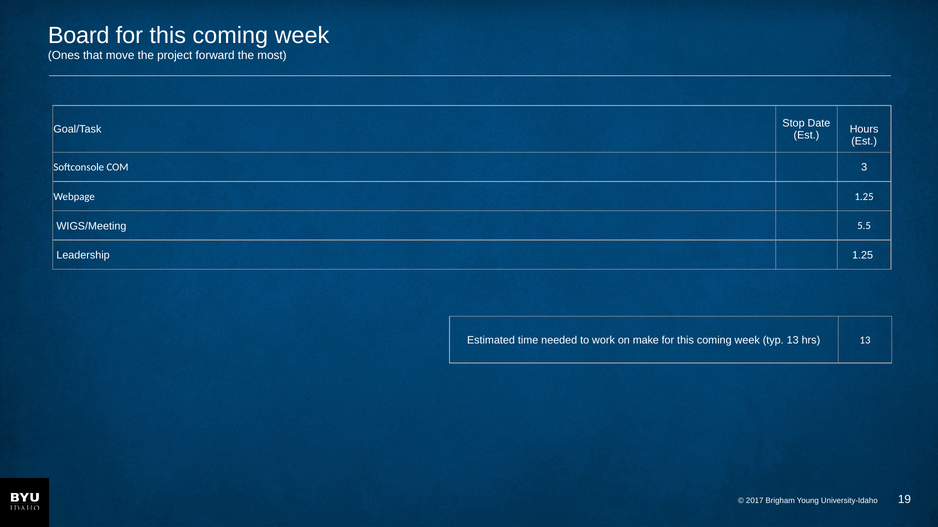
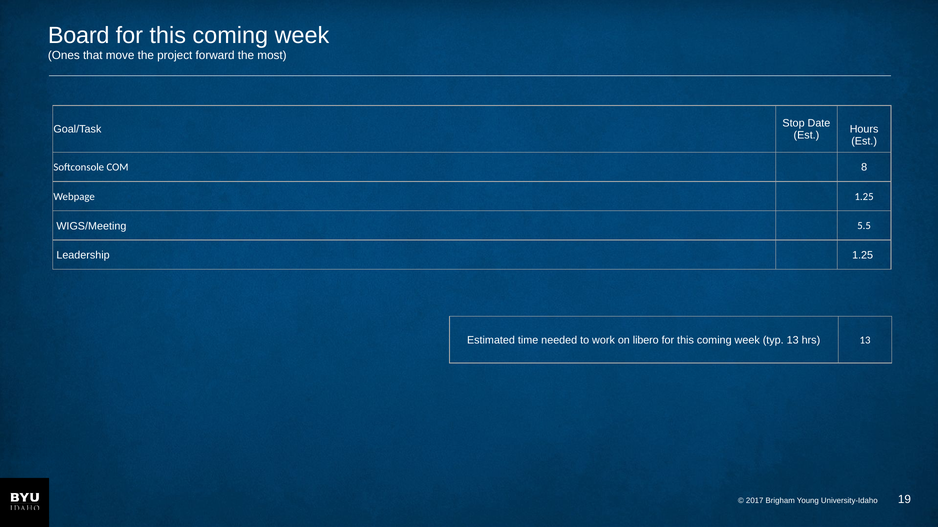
3: 3 -> 8 (864, 168)
make: make -> libero (646, 341)
